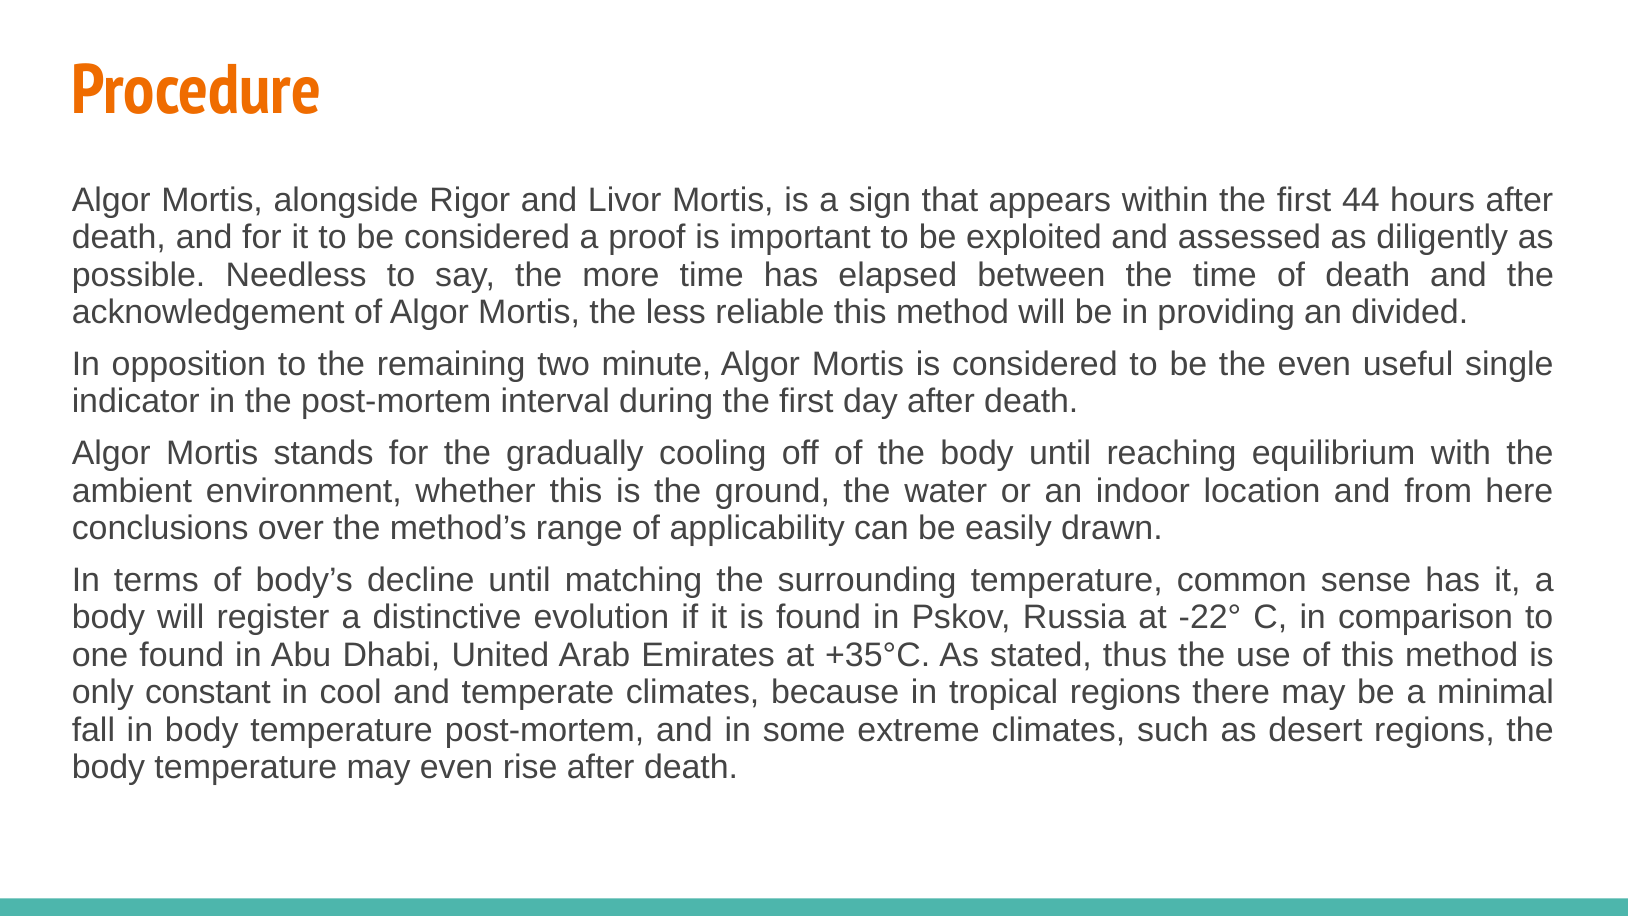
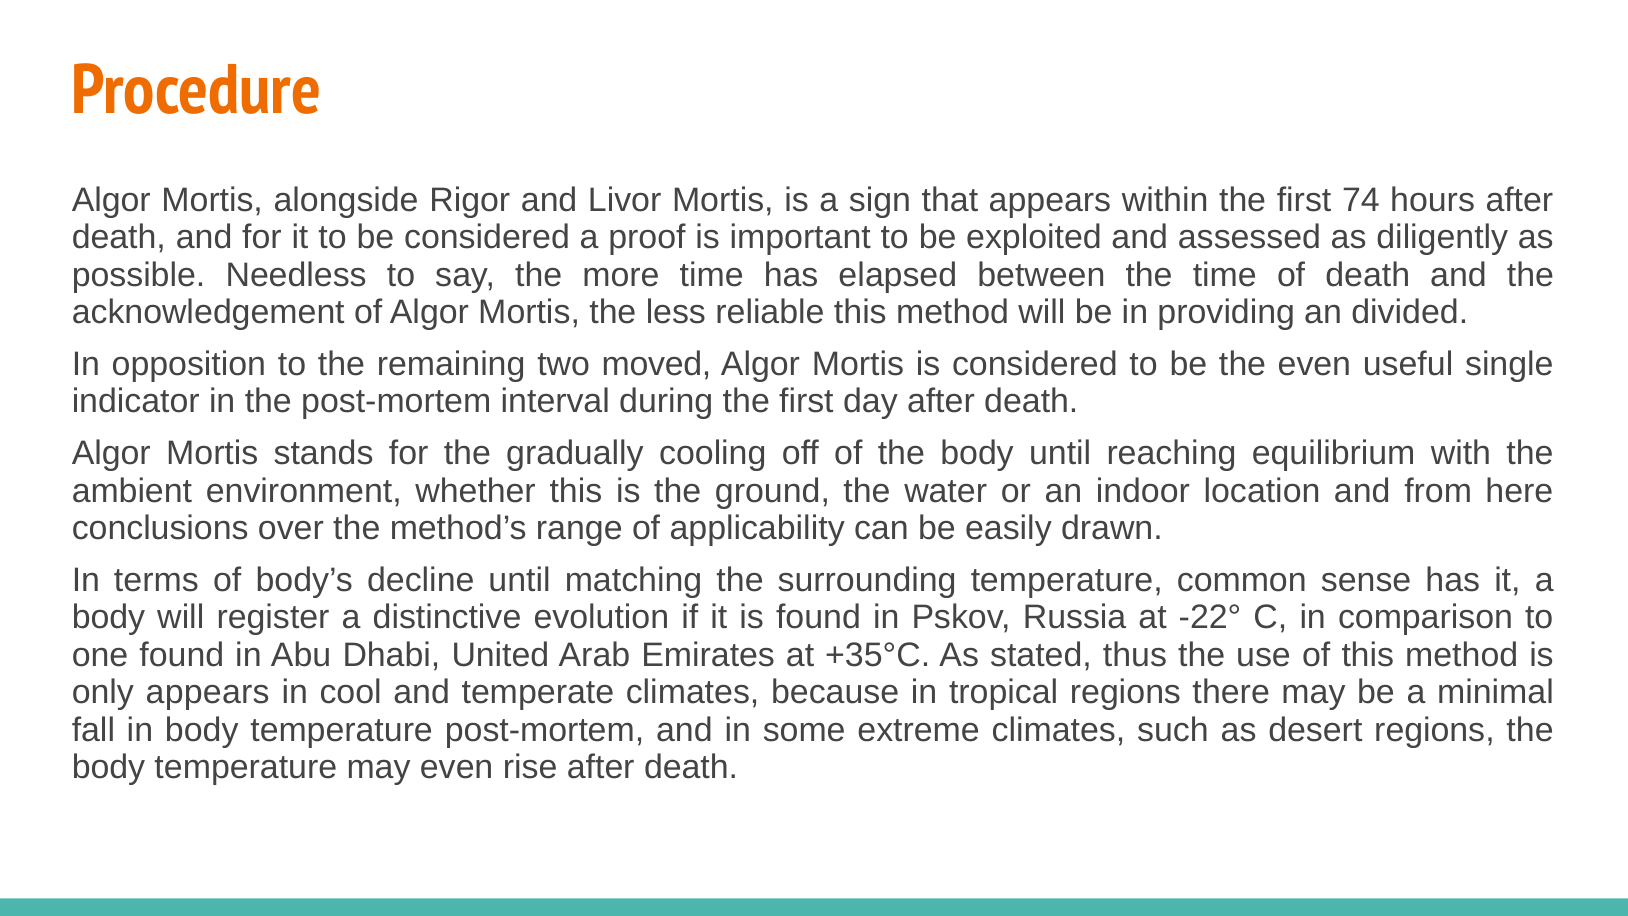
44: 44 -> 74 (1361, 200)
minute: minute -> moved (657, 364)
only constant: constant -> appears (208, 692)
